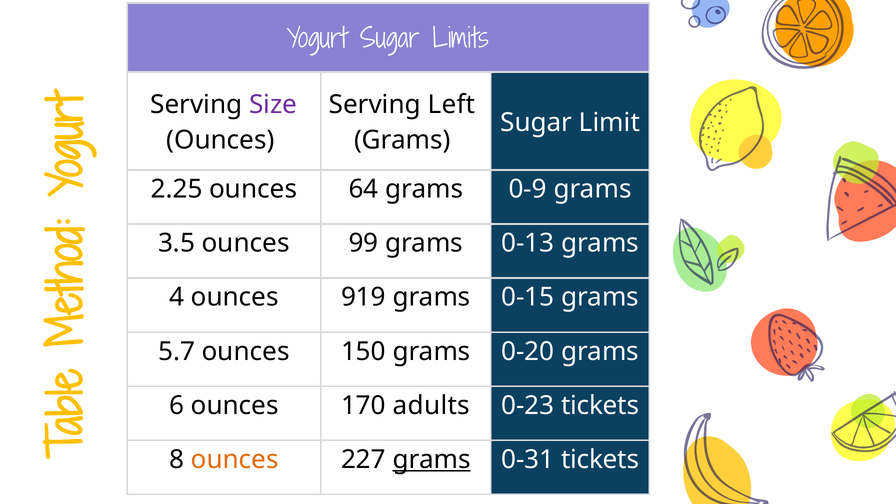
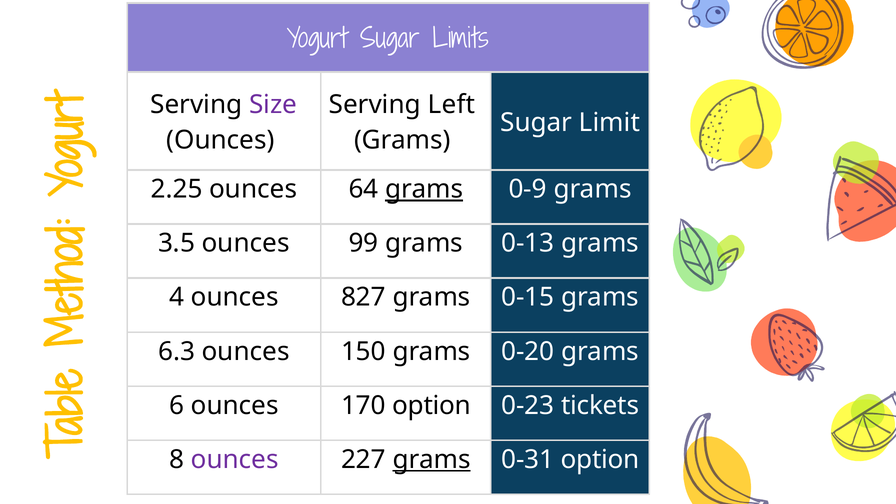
grams underline: none -> present (424, 189)
919: 919 -> 827 (363, 297)
5.7: 5.7 -> 6.3 (177, 351)
170 adults: adults -> option (432, 405)
ounces colour: orange -> purple (235, 459)
0-31 tickets: tickets -> option (600, 459)
